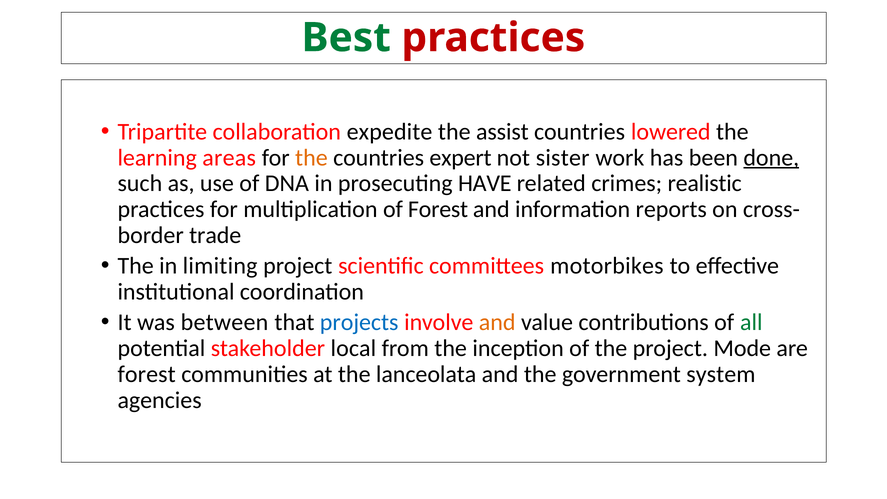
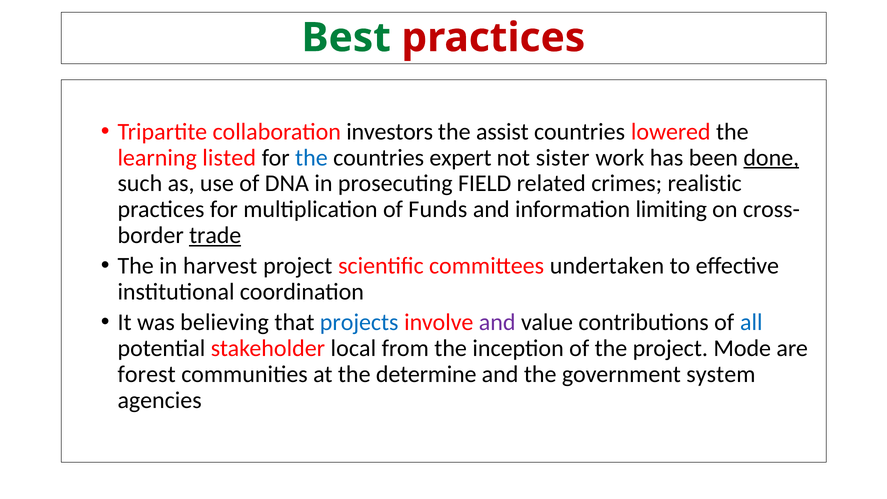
expedite: expedite -> investors (390, 132)
areas: areas -> listed (229, 158)
the colour: orange -> blue (311, 158)
HAVE: HAVE -> FIELD (485, 184)
of Forest: Forest -> Funds (438, 209)
reports: reports -> limiting (671, 209)
trade underline: none -> present (215, 235)
limiting: limiting -> harvest (220, 266)
motorbikes: motorbikes -> undertaken (607, 266)
between: between -> believing (225, 322)
and colour: orange -> purple (497, 322)
all colour: green -> blue (751, 322)
lanceolata: lanceolata -> determine (426, 374)
